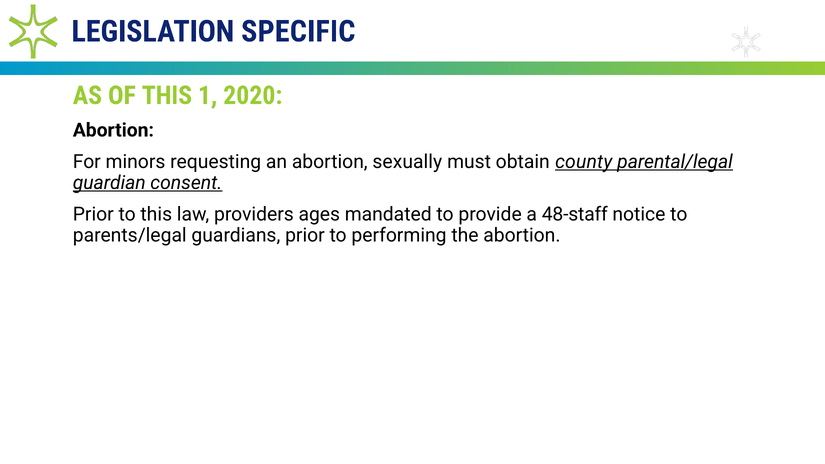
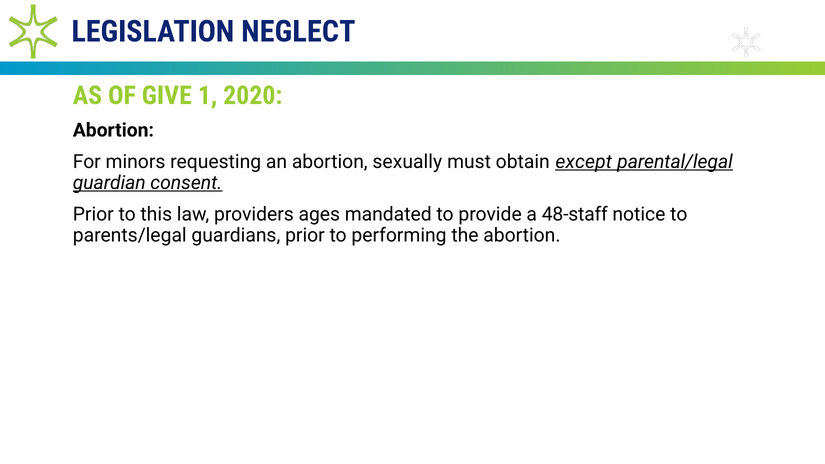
SPECIFIC: SPECIFIC -> NEGLECT (298, 32)
OF THIS: THIS -> GIVE (167, 96)
county: county -> except (584, 162)
